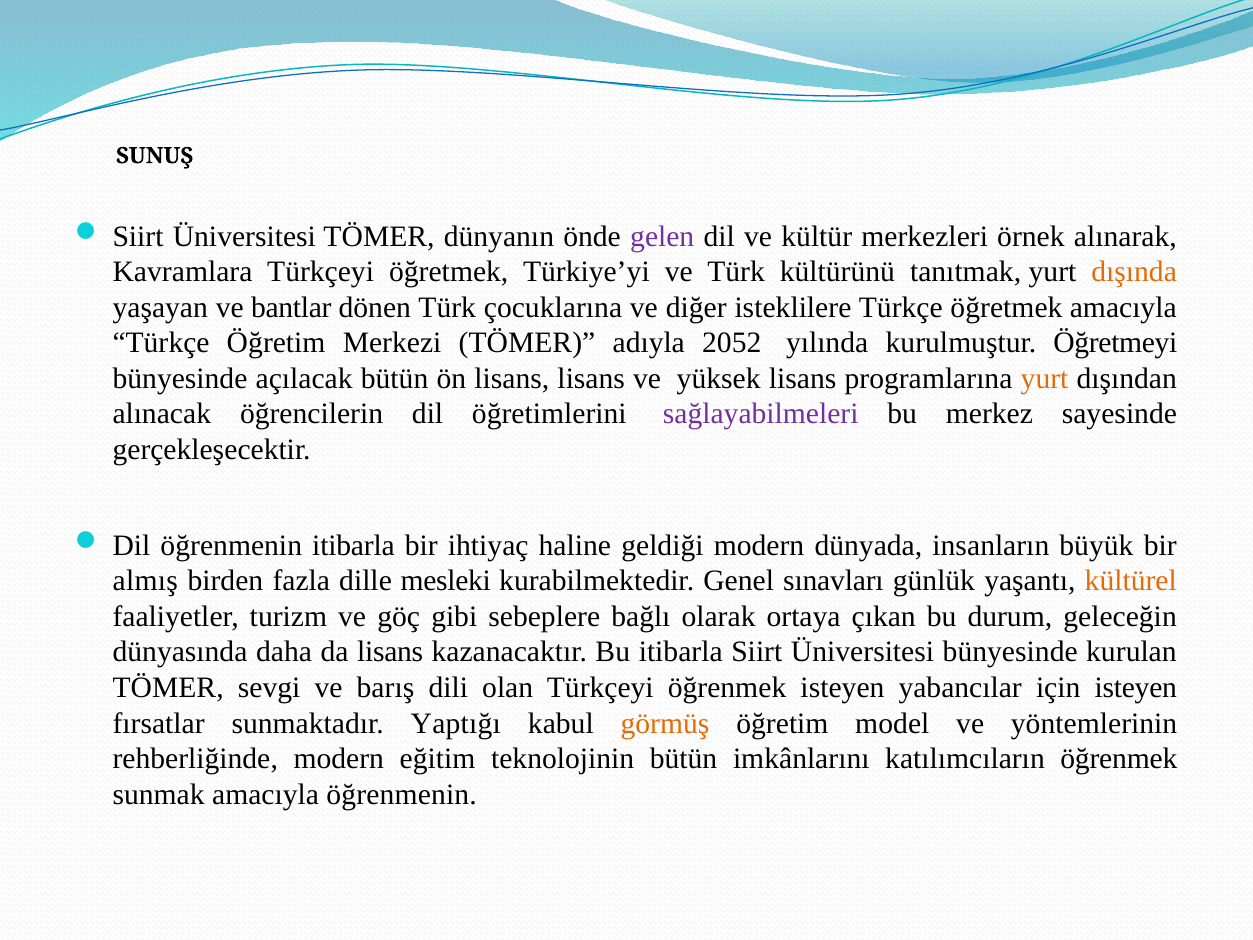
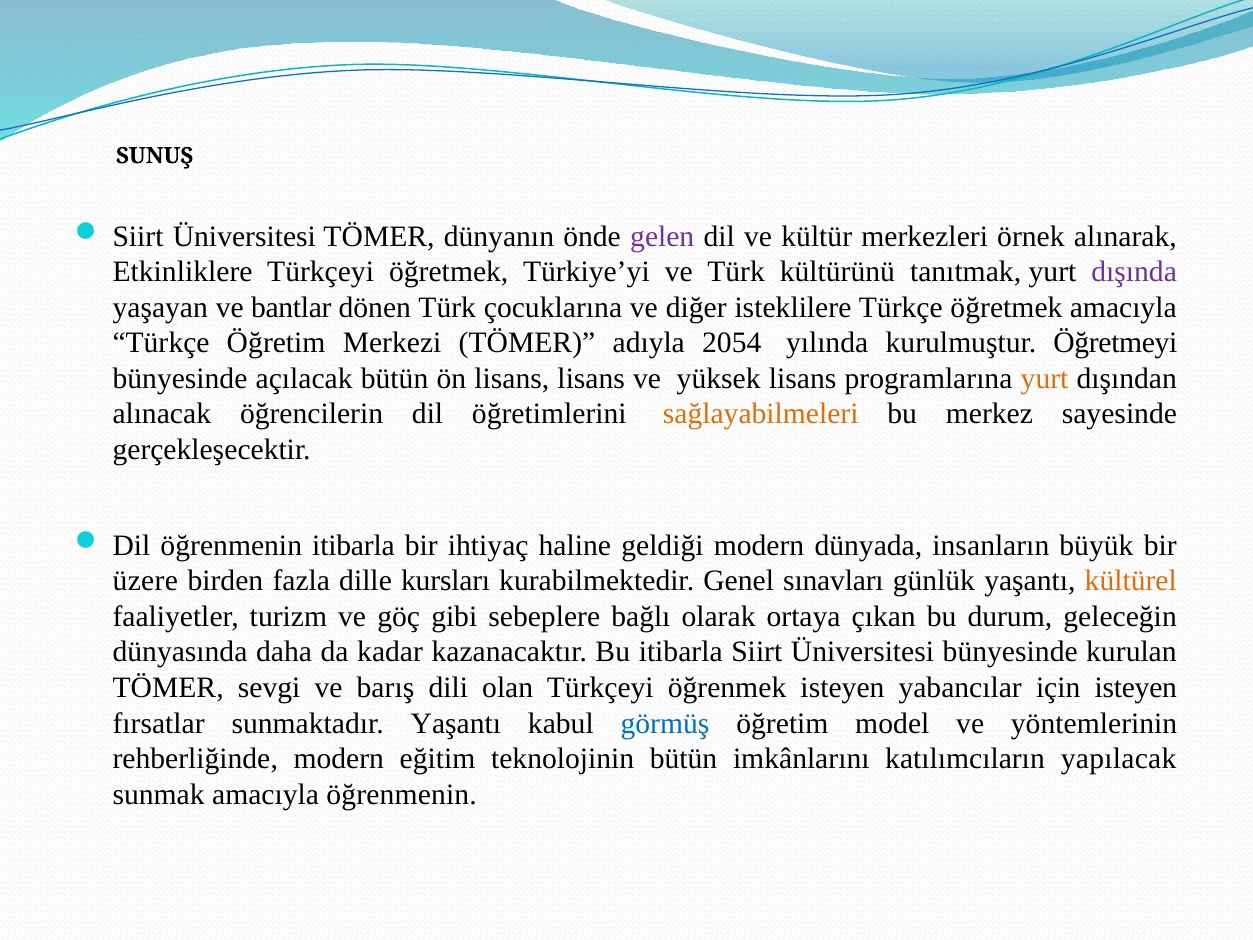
Kavramlara: Kavramlara -> Etkinliklere (183, 272)
dışında colour: orange -> purple (1134, 272)
2052: 2052 -> 2054 (732, 343)
sağlayabilmeleri colour: purple -> orange (761, 414)
almış: almış -> üzere (145, 581)
mesleki: mesleki -> kursları (446, 581)
da lisans: lisans -> kadar (390, 652)
sunmaktadır Yaptığı: Yaptığı -> Yaşantı (456, 723)
görmüş colour: orange -> blue (665, 723)
katılımcıların öğrenmek: öğrenmek -> yapılacak (1119, 759)
